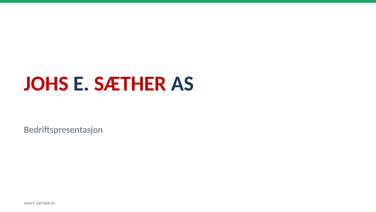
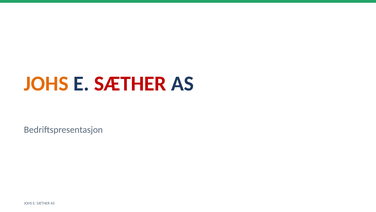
JOHS colour: red -> orange (46, 83)
